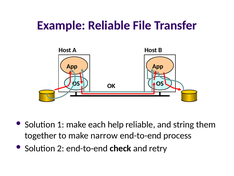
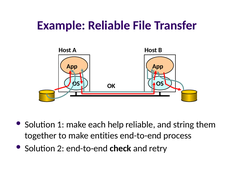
narrow: narrow -> entities (104, 135)
